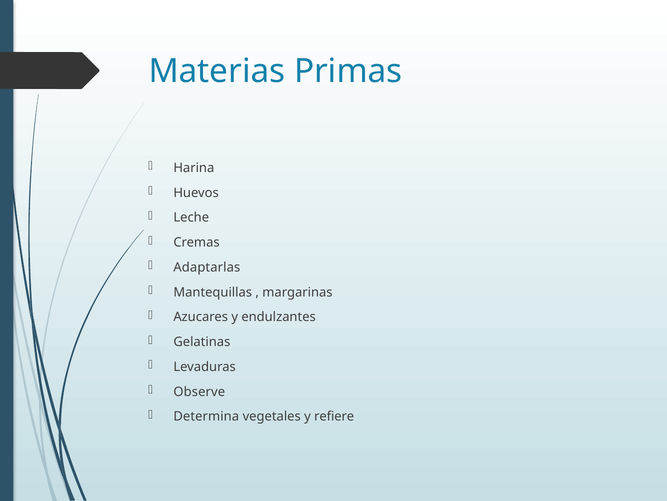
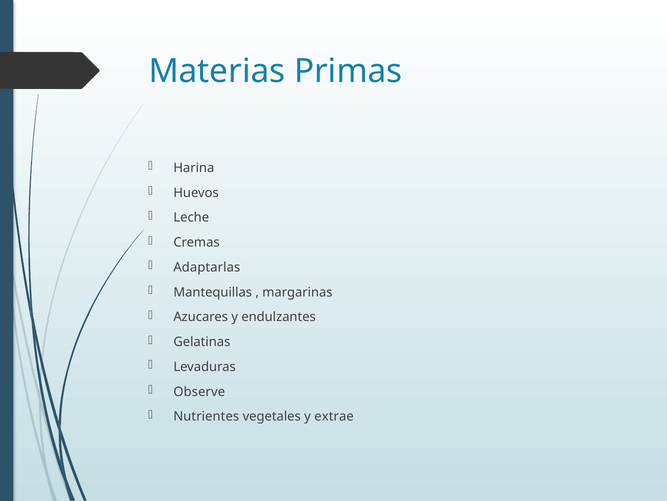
Determina: Determina -> Nutrientes (206, 416)
refiere: refiere -> extrae (334, 416)
